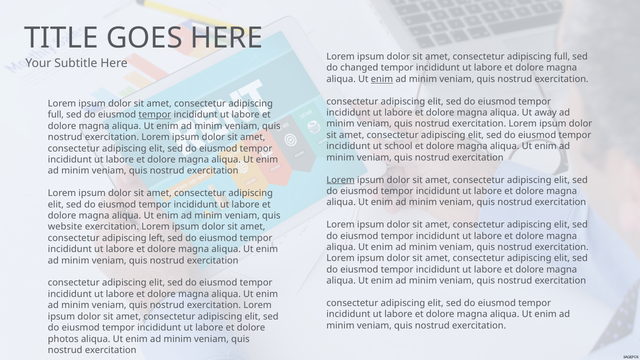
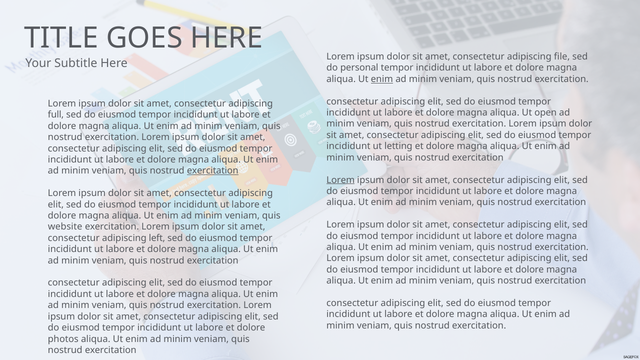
full: full -> file (562, 57)
changed: changed -> personal (359, 68)
away: away -> open (546, 113)
tempor underline: present -> none (155, 115)
school: school -> letting (398, 146)
exercitation underline: none -> present (213, 171)
